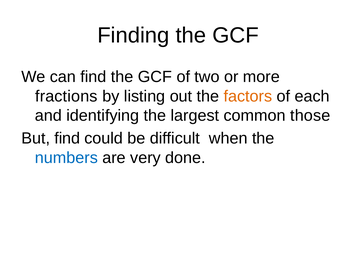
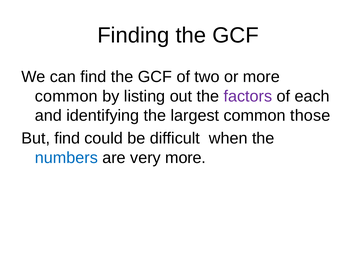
fractions: fractions -> common (66, 96)
factors colour: orange -> purple (248, 96)
very done: done -> more (186, 158)
